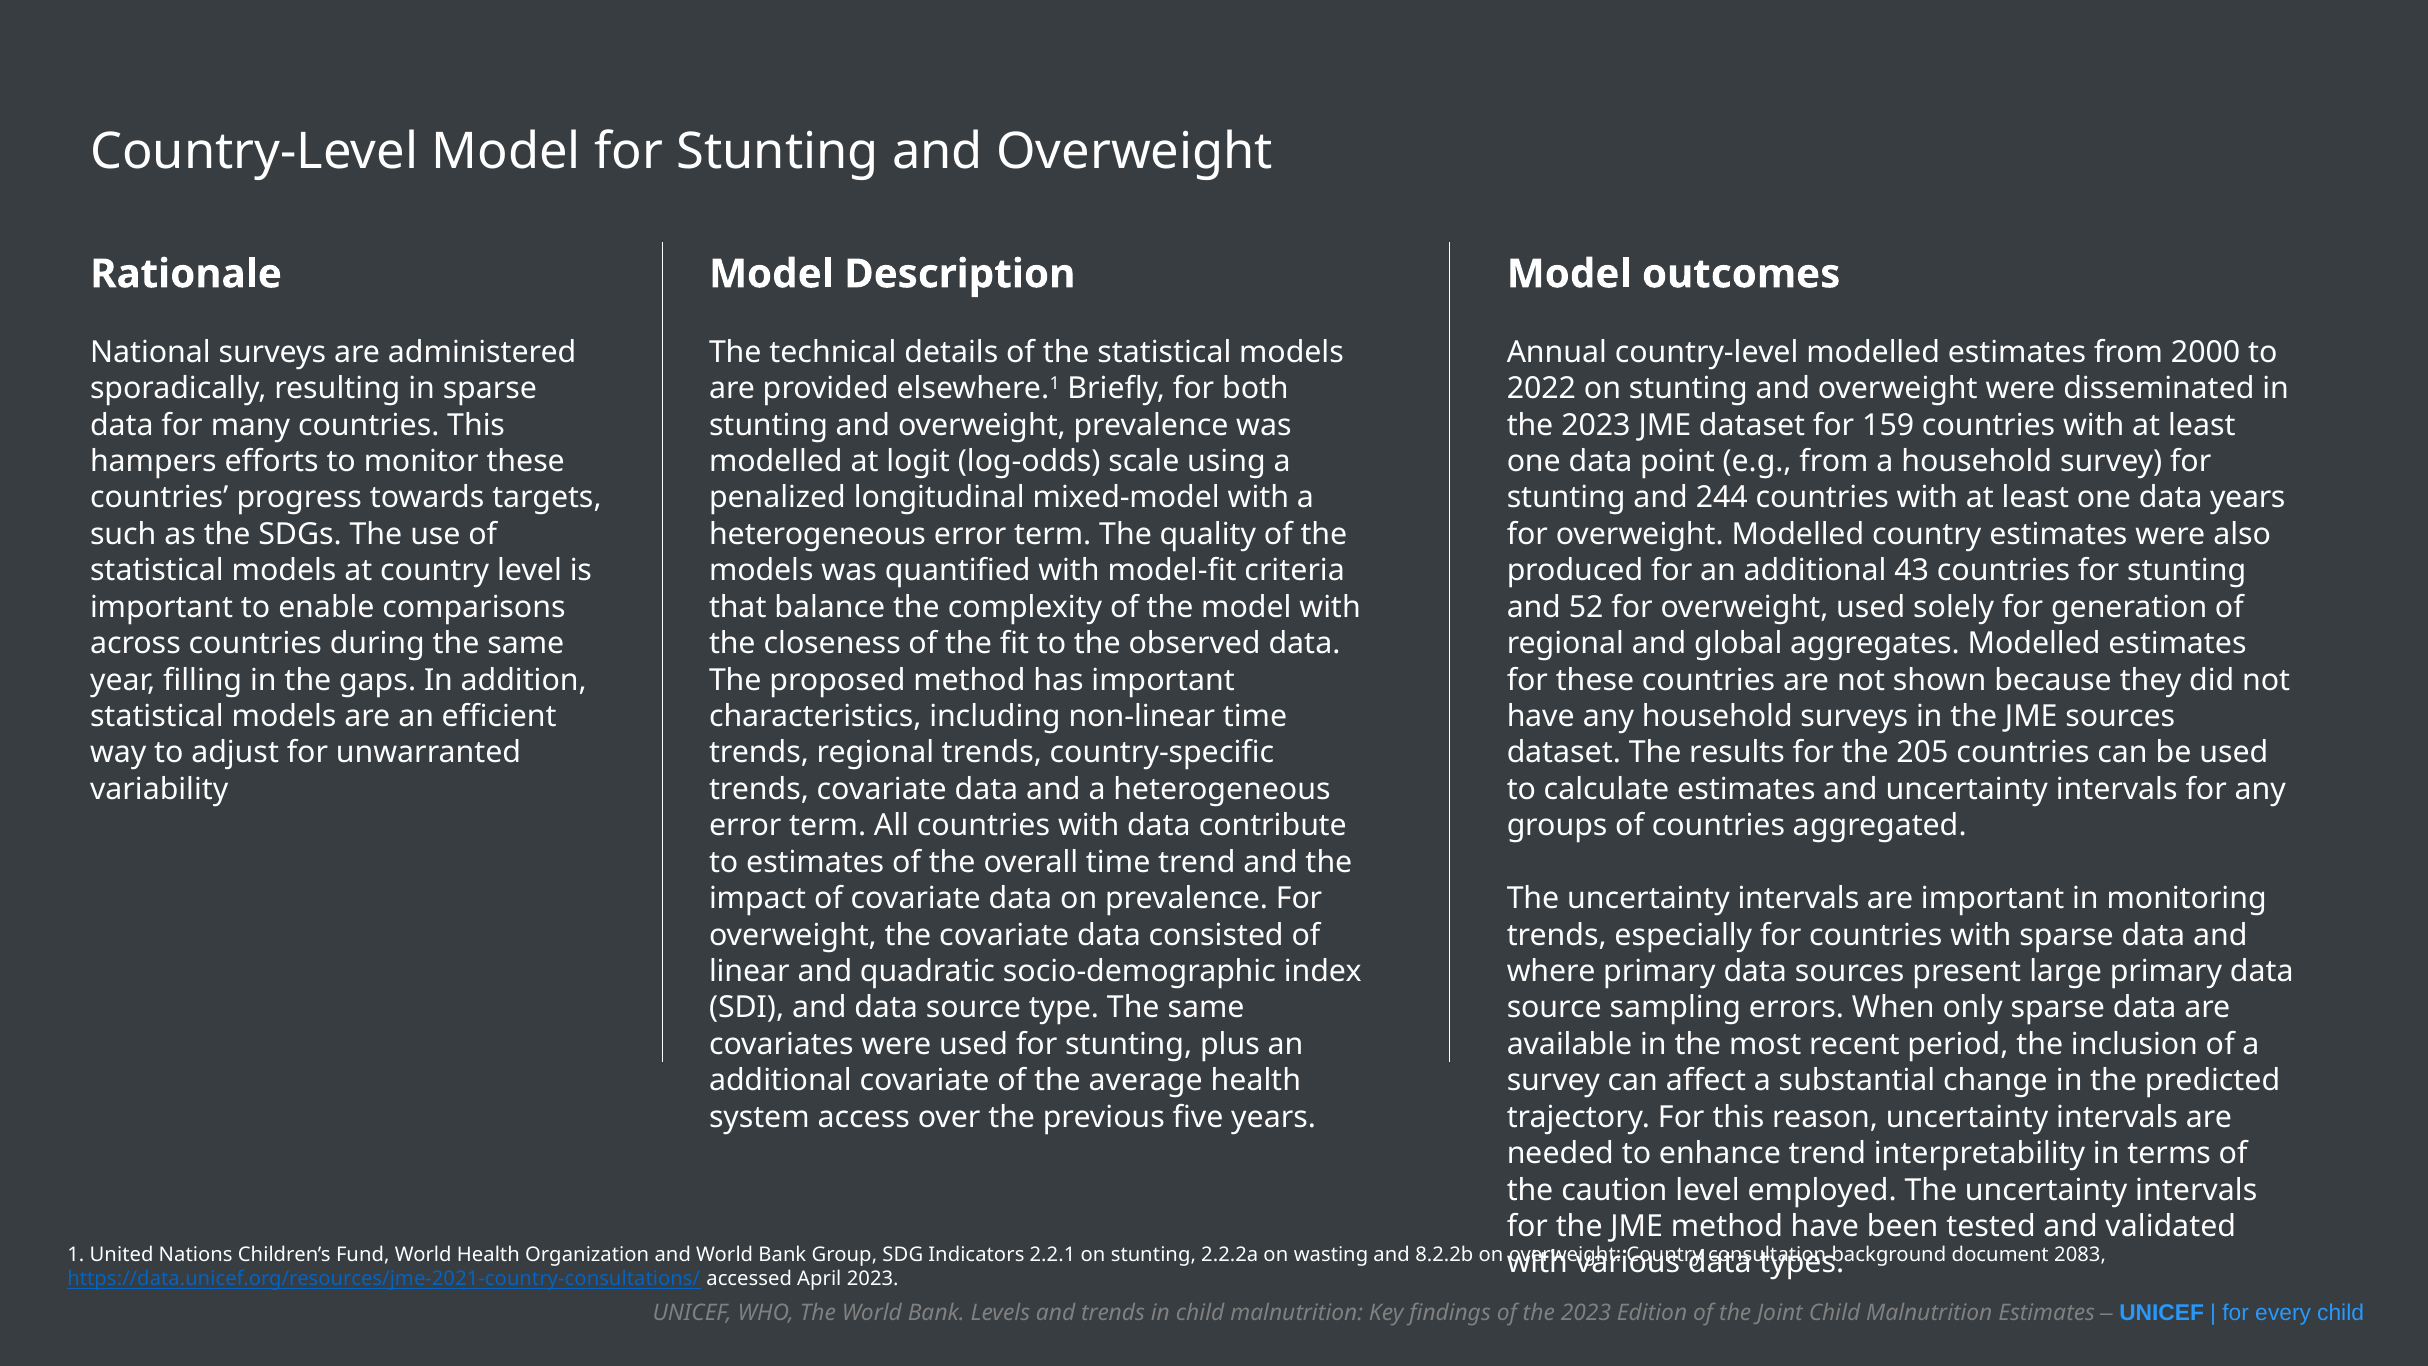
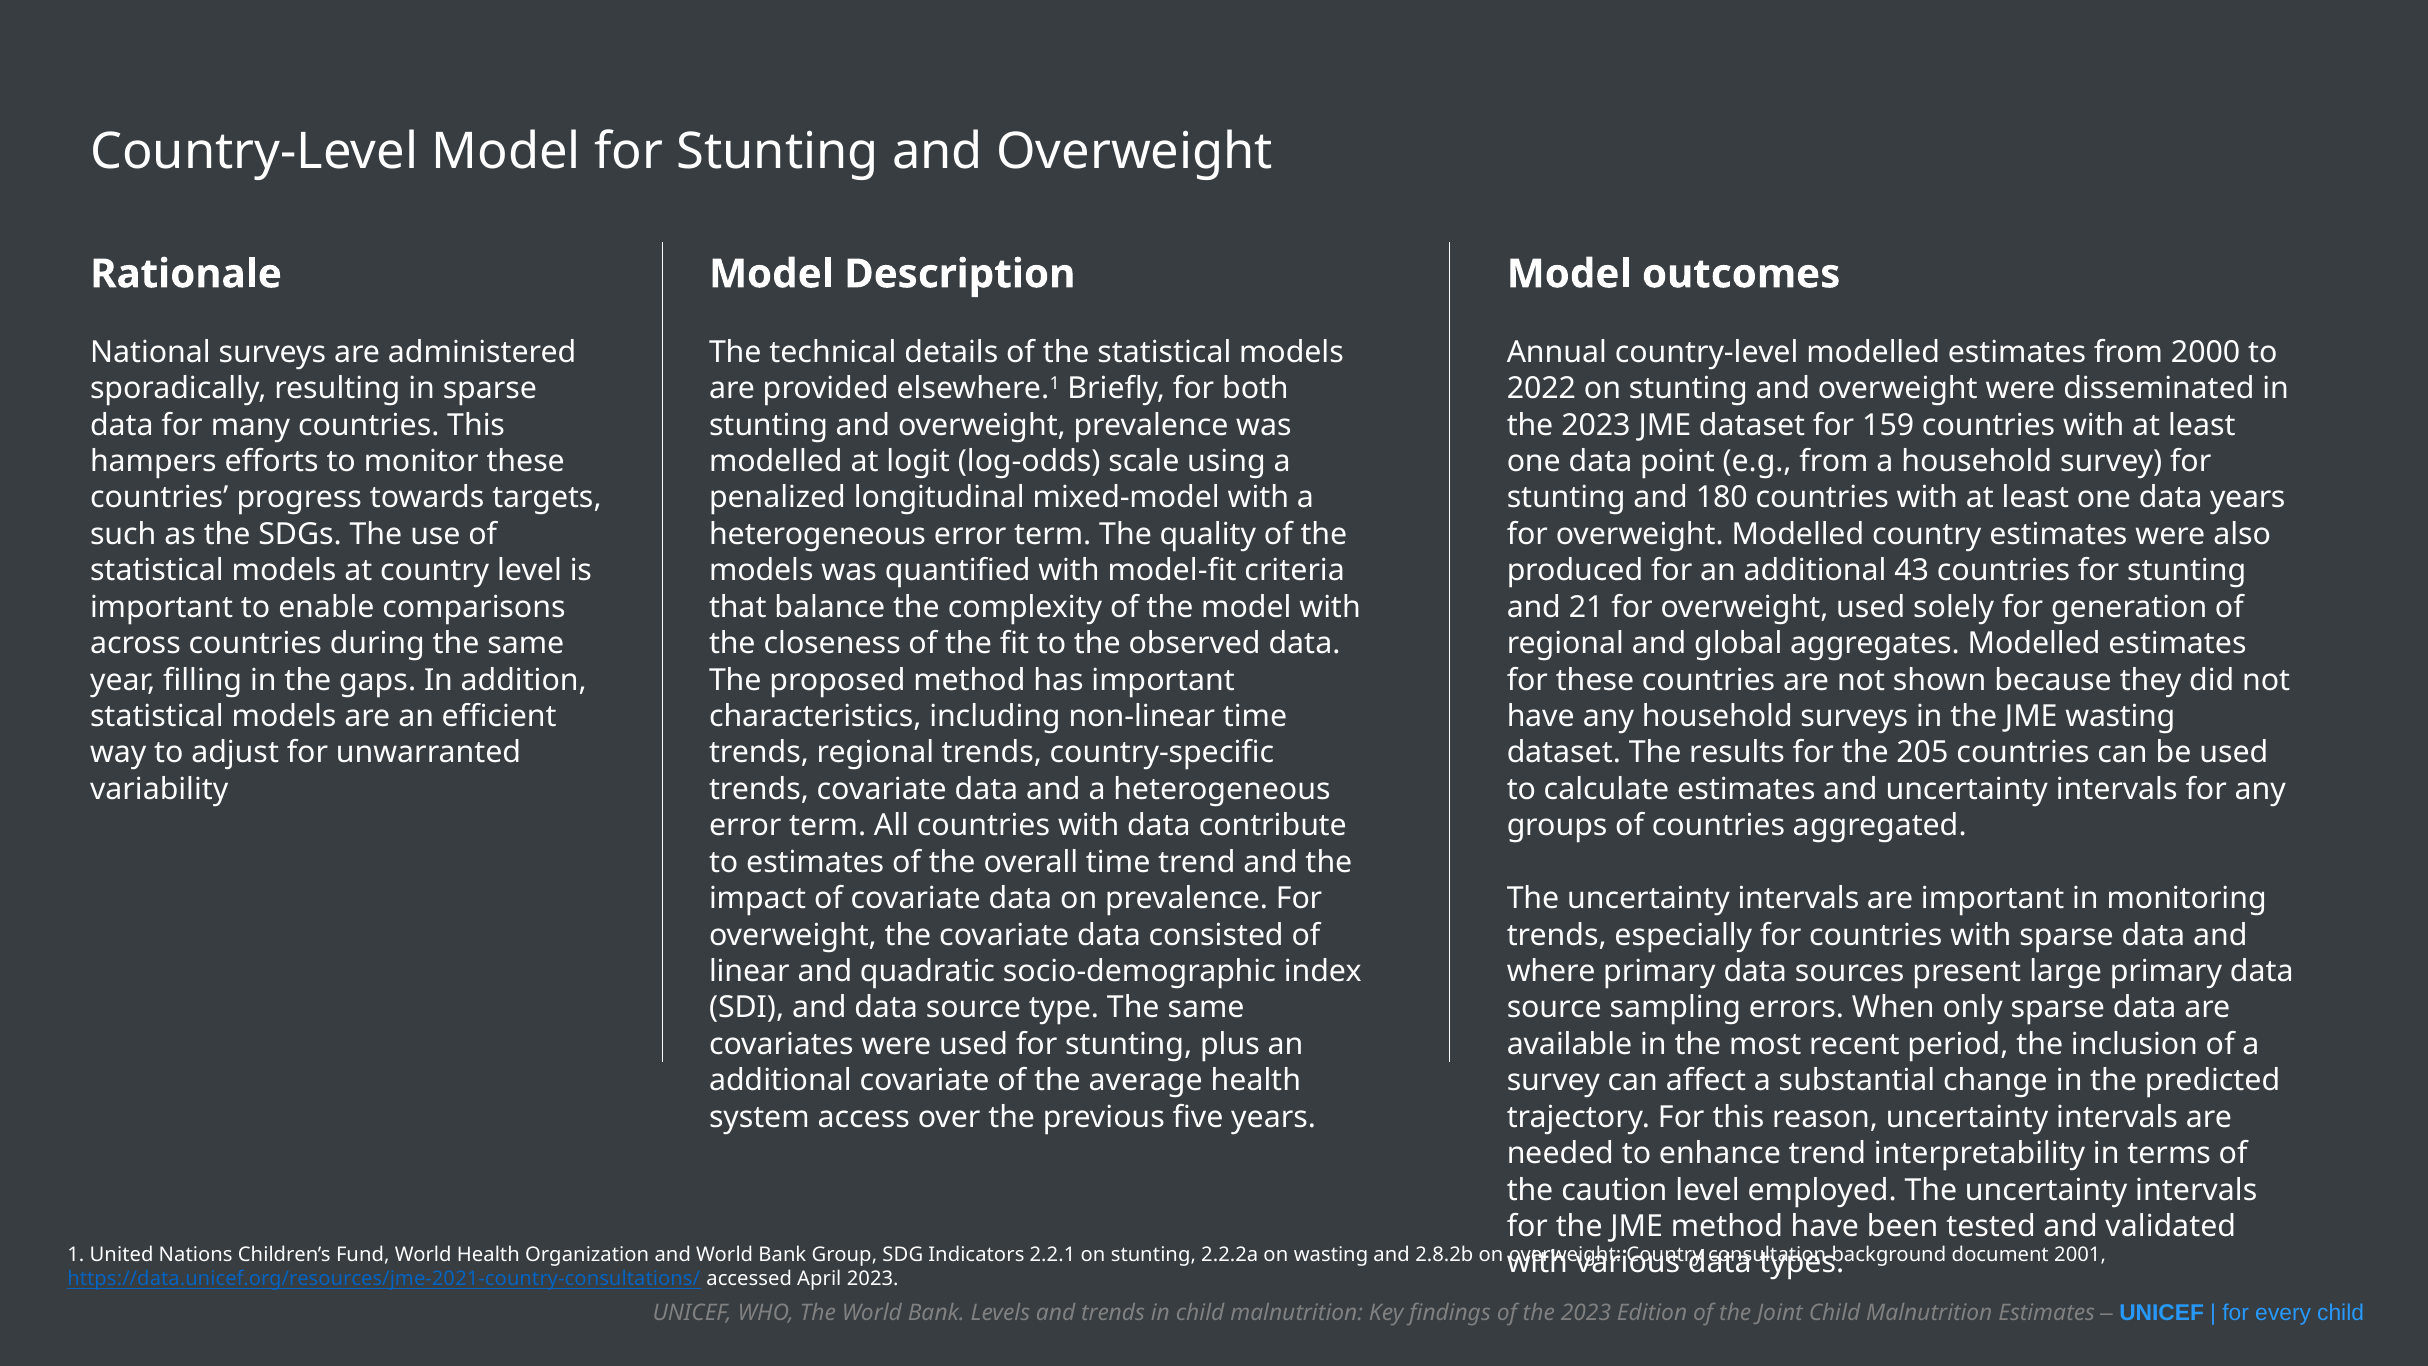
244: 244 -> 180 (1722, 498)
52: 52 -> 21 (1586, 607)
JME sources: sources -> wasting (2120, 716)
8.2.2b: 8.2.2b -> 2.8.2b (1444, 1255)
2083: 2083 -> 2001 (2080, 1255)
